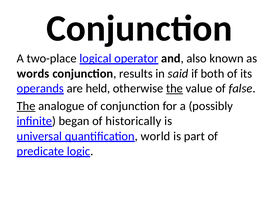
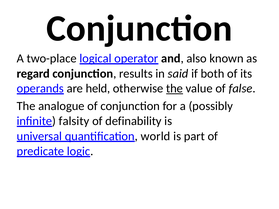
words: words -> regard (33, 74)
The underline: present -> none (26, 106)
began: began -> falsity (74, 121)
historically: historically -> definability (133, 121)
